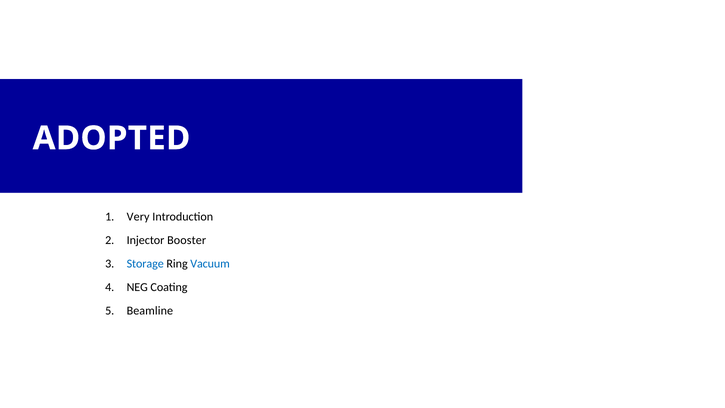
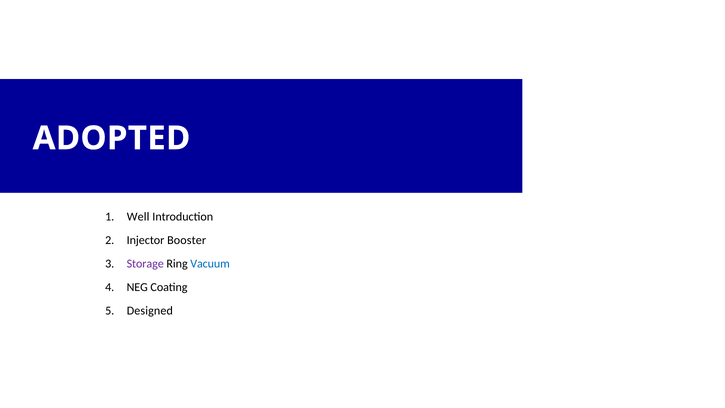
Very: Very -> Well (138, 217)
Storage colour: blue -> purple (145, 264)
Beamline: Beamline -> Designed (150, 311)
